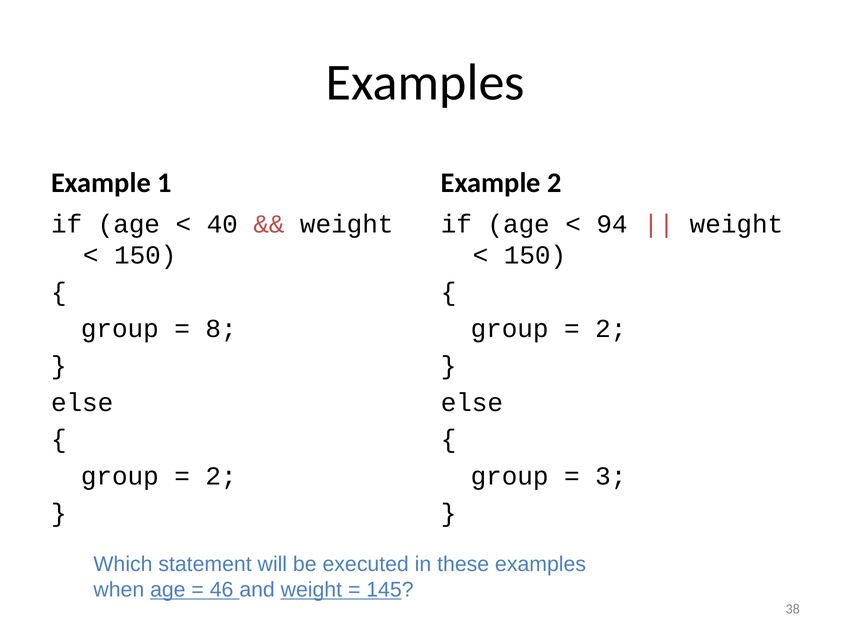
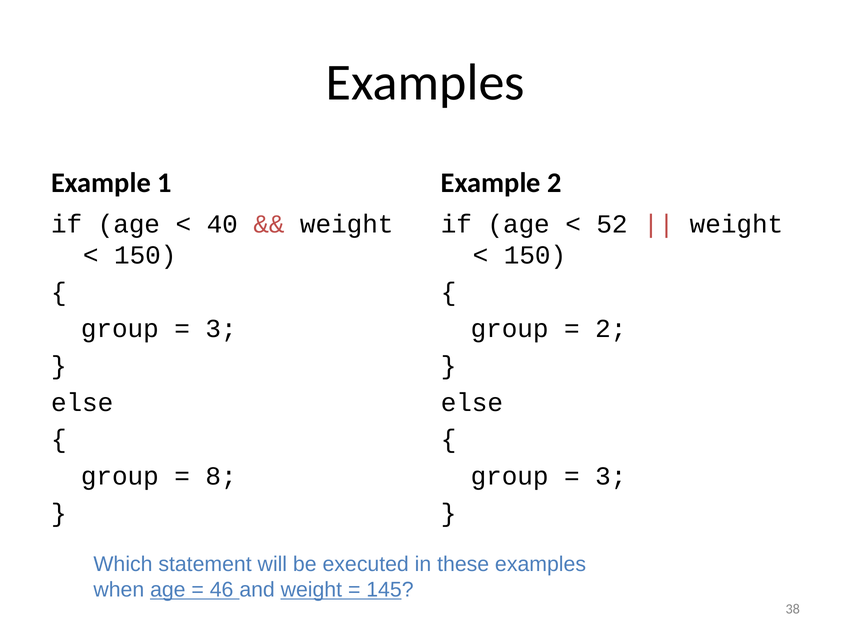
94: 94 -> 52 (612, 224)
8: 8 -> 3 (221, 329)
2: 2 -> 8 (221, 476)
